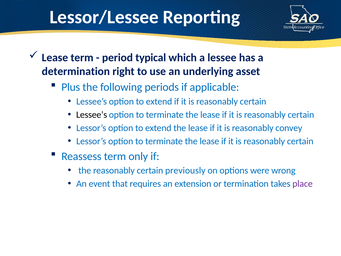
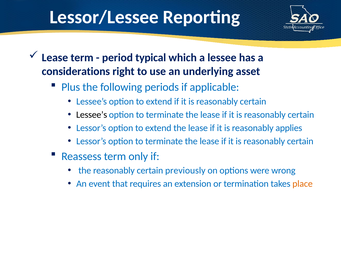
determination: determination -> considerations (76, 71)
convey: convey -> applies (289, 128)
place colour: purple -> orange (303, 184)
